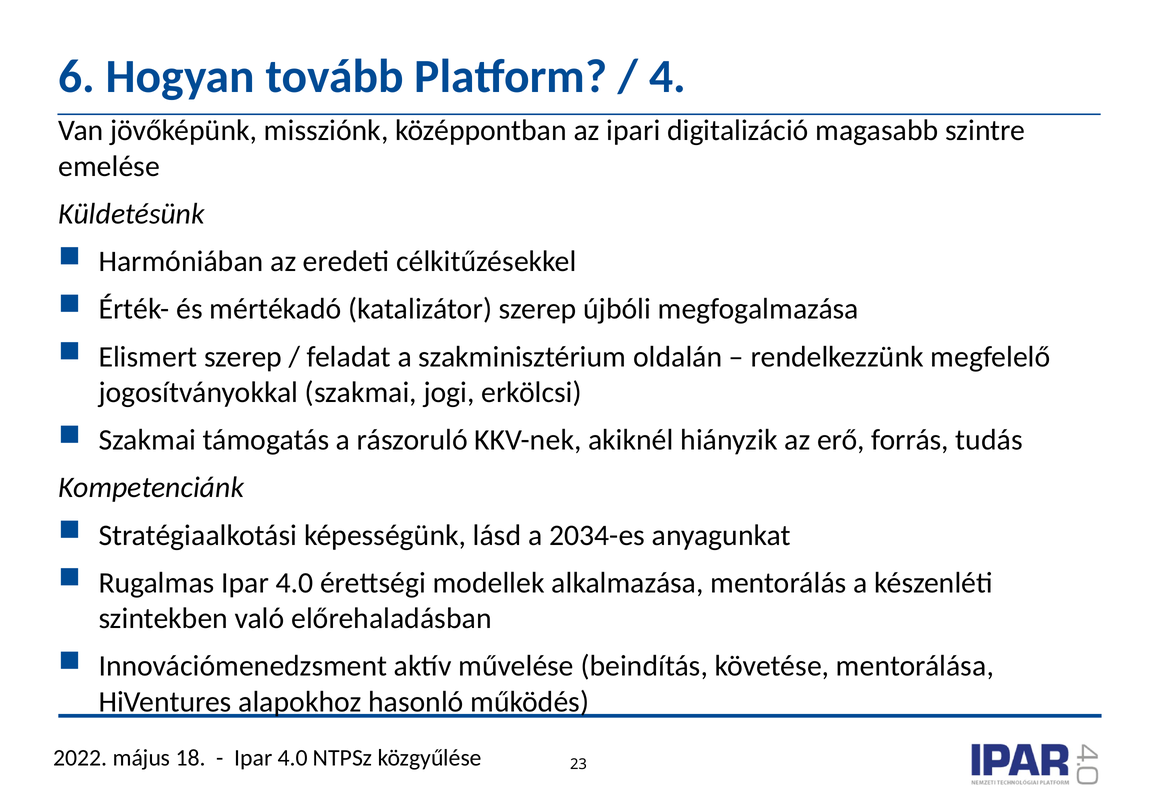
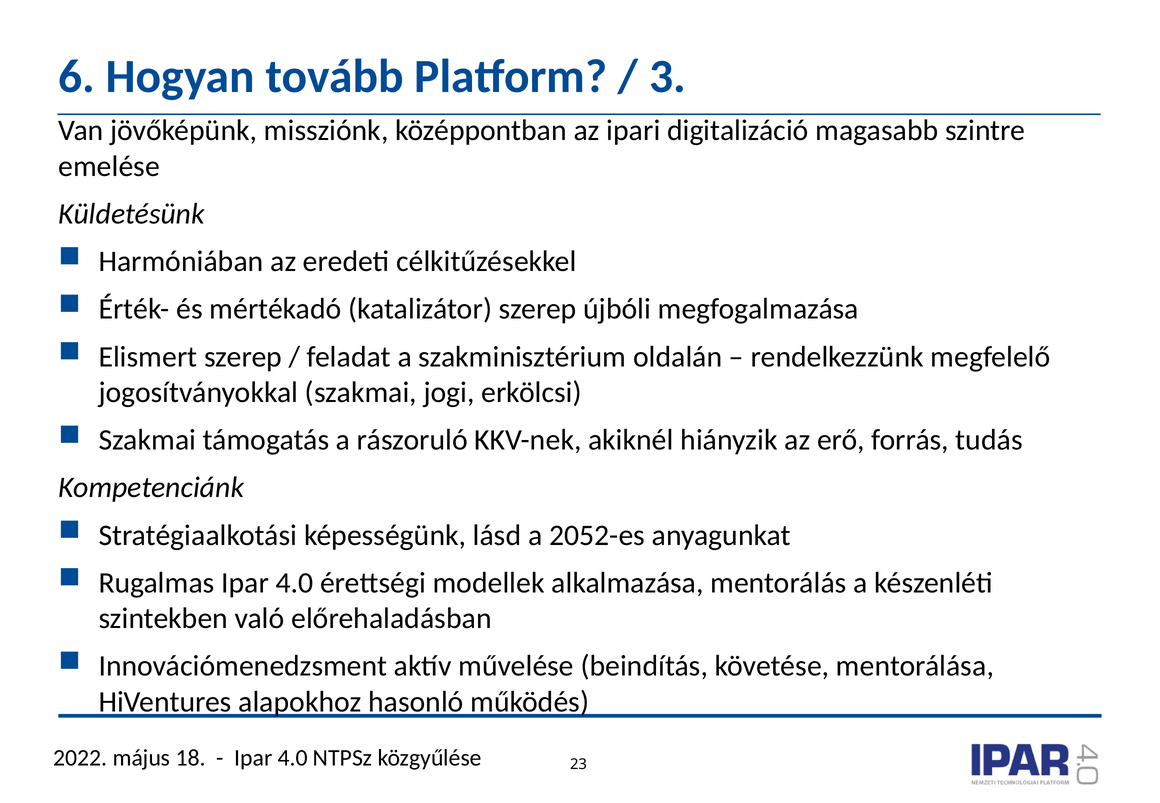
4: 4 -> 3 (668, 77)
2034-es: 2034-es -> 2052-es (597, 535)
